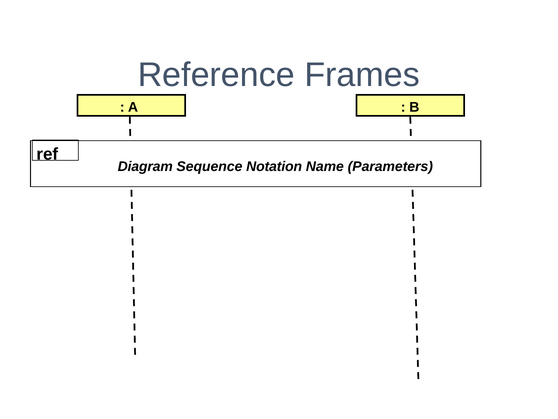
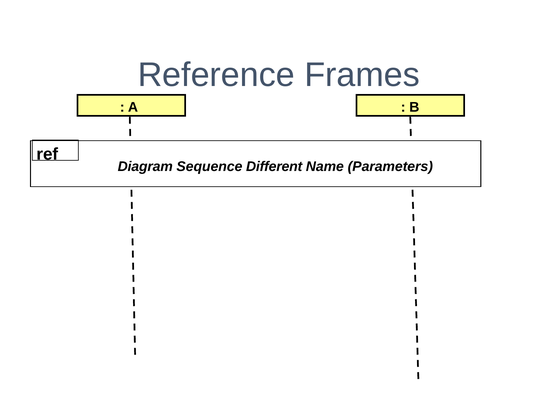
Notation: Notation -> Different (274, 166)
